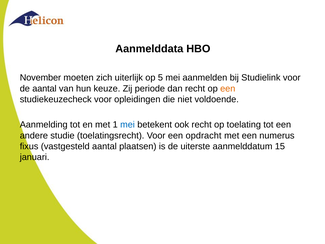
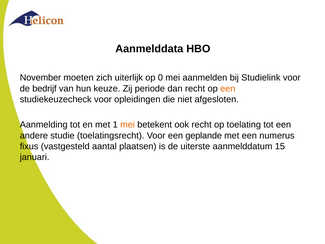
5: 5 -> 0 (160, 78)
de aantal: aantal -> bedrijf (44, 88)
voldoende: voldoende -> afgesloten (217, 99)
mei colour: blue -> orange (128, 125)
opdracht: opdracht -> geplande (204, 135)
